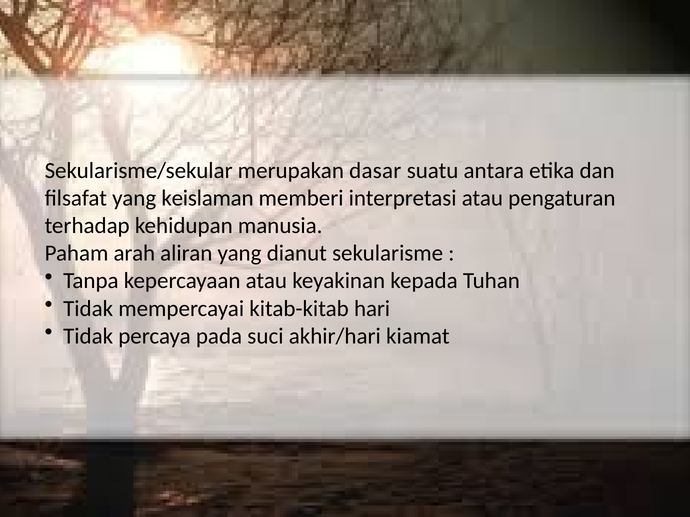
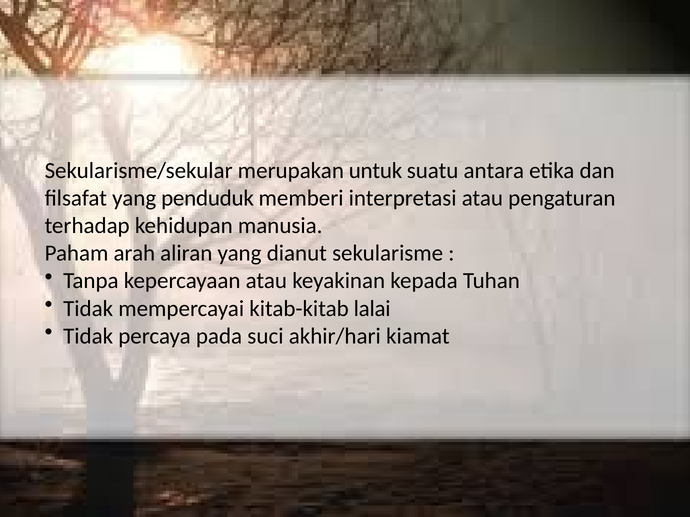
dasar: dasar -> untuk (375, 171)
keislaman: keislaman -> penduduk (208, 198)
hari: hari -> lalai (372, 309)
